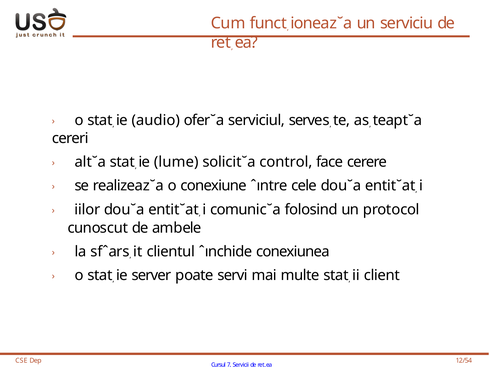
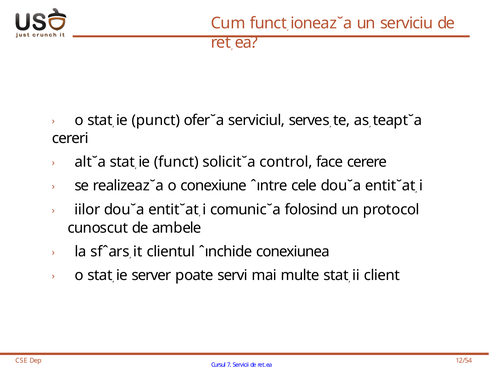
audio: audio -> punct (156, 120)
ie lume: lume -> funct (176, 162)
